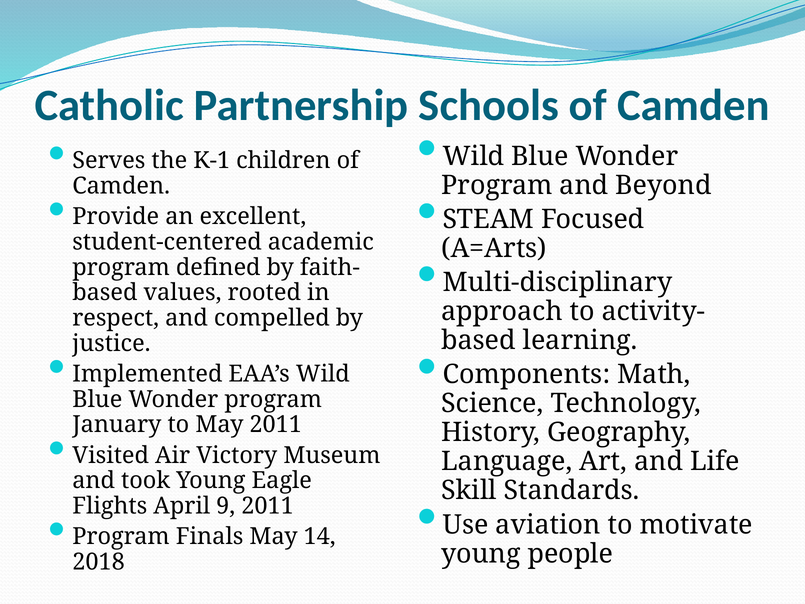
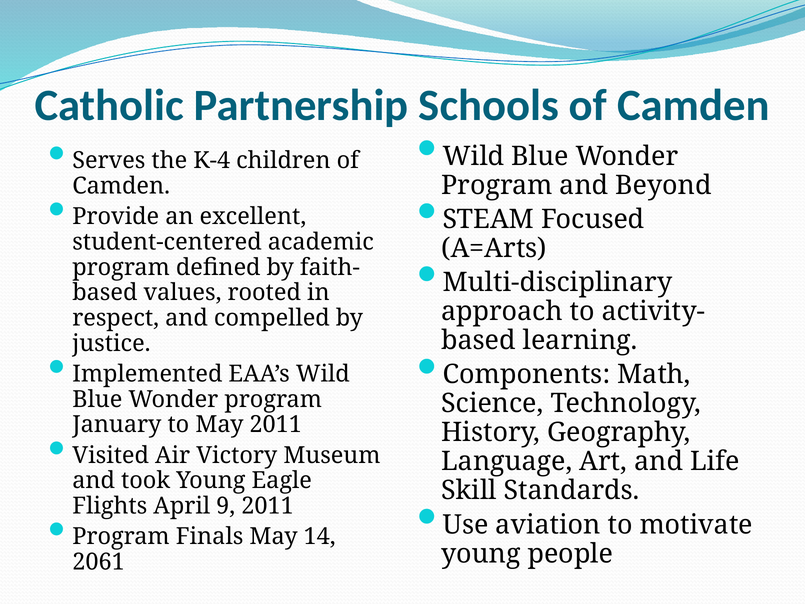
K-1: K-1 -> K-4 (212, 161)
2018: 2018 -> 2061 (99, 562)
